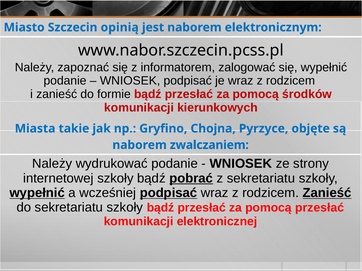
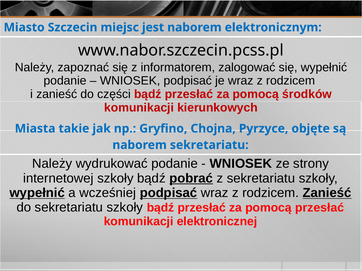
opinią: opinią -> miejsc (120, 27)
formie: formie -> części (114, 94)
naborem zwalczaniem: zwalczaniem -> sekretariatu (209, 145)
